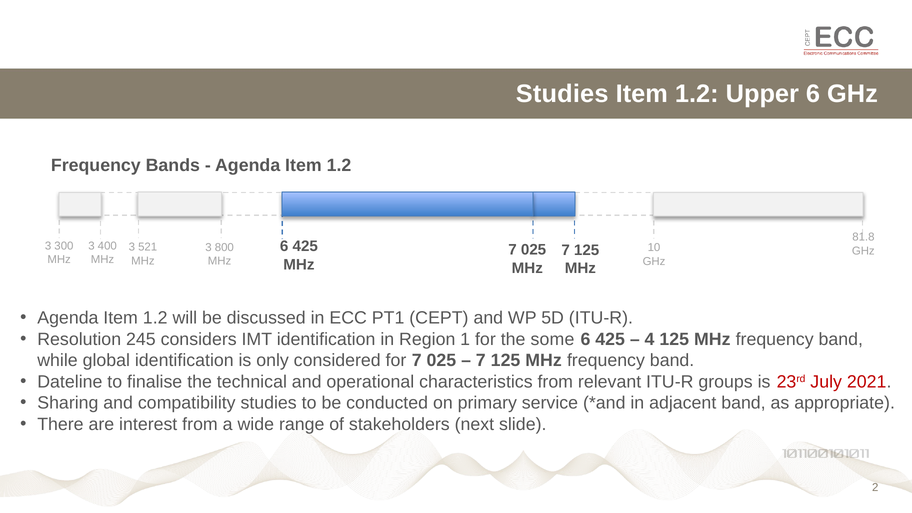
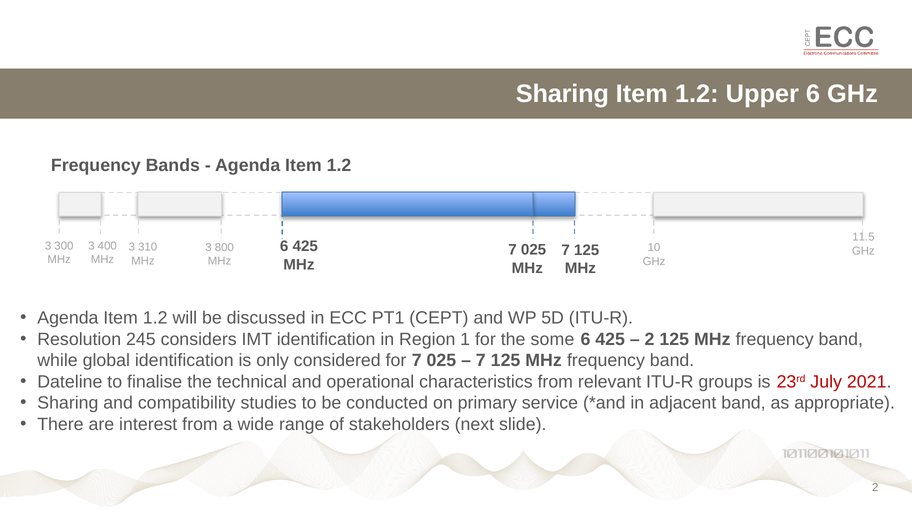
Studies: Studies -> Sharing (562, 94)
81.8: 81.8 -> 11.5 (863, 237)
521: 521 -> 310 (148, 247)
4: 4 -> 2 (650, 339)
